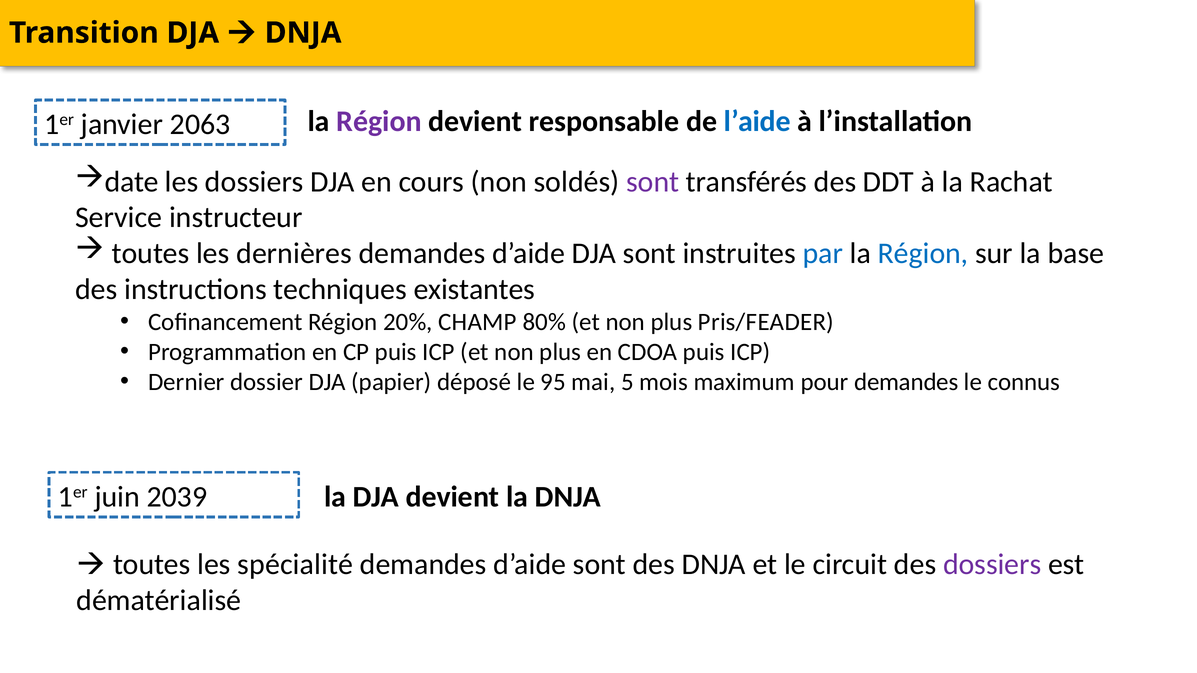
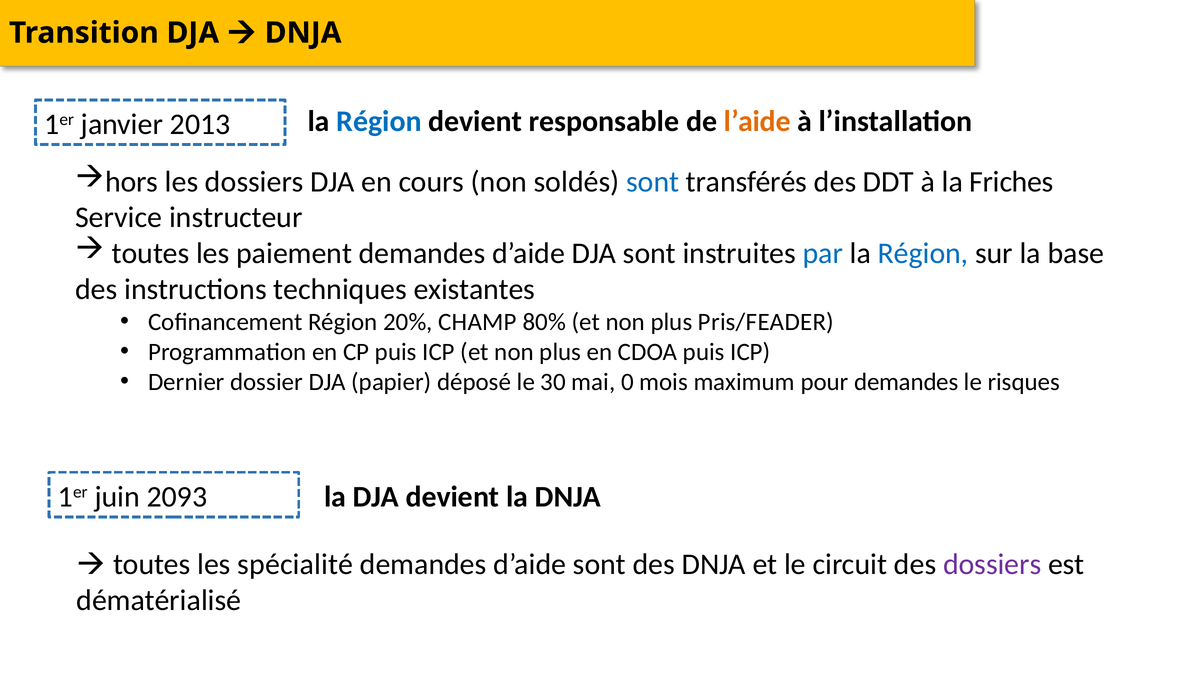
Région colour: purple -> blue (379, 121)
l’aide colour: blue -> orange (757, 121)
2063: 2063 -> 2013 (200, 124)
date: date -> hors (132, 182)
sont colour: purple -> blue (653, 182)
Rachat: Rachat -> Friches (1011, 182)
dernières: dernières -> paiement (294, 254)
95: 95 -> 30 (553, 382)
5: 5 -> 0 (627, 382)
connus: connus -> risques (1024, 382)
2039: 2039 -> 2093 (177, 497)
